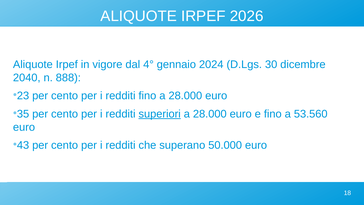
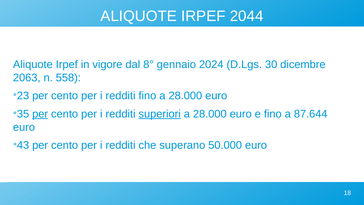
2026: 2026 -> 2044 (247, 16)
4°: 4° -> 8° (148, 64)
2040: 2040 -> 2063 (27, 78)
888: 888 -> 558 (68, 78)
per underline: none -> present (40, 114)
53.560: 53.560 -> 87.644 (311, 114)
